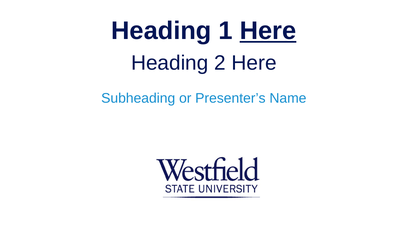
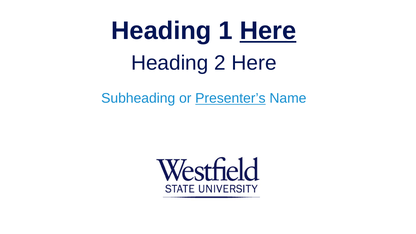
Presenter’s underline: none -> present (230, 98)
